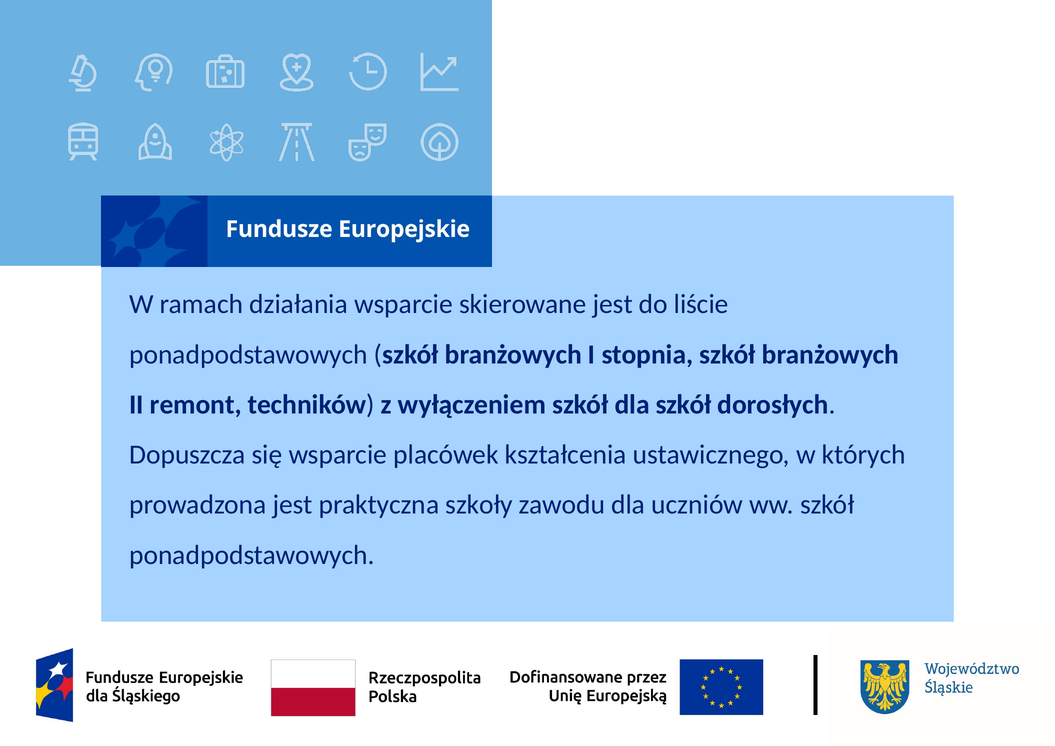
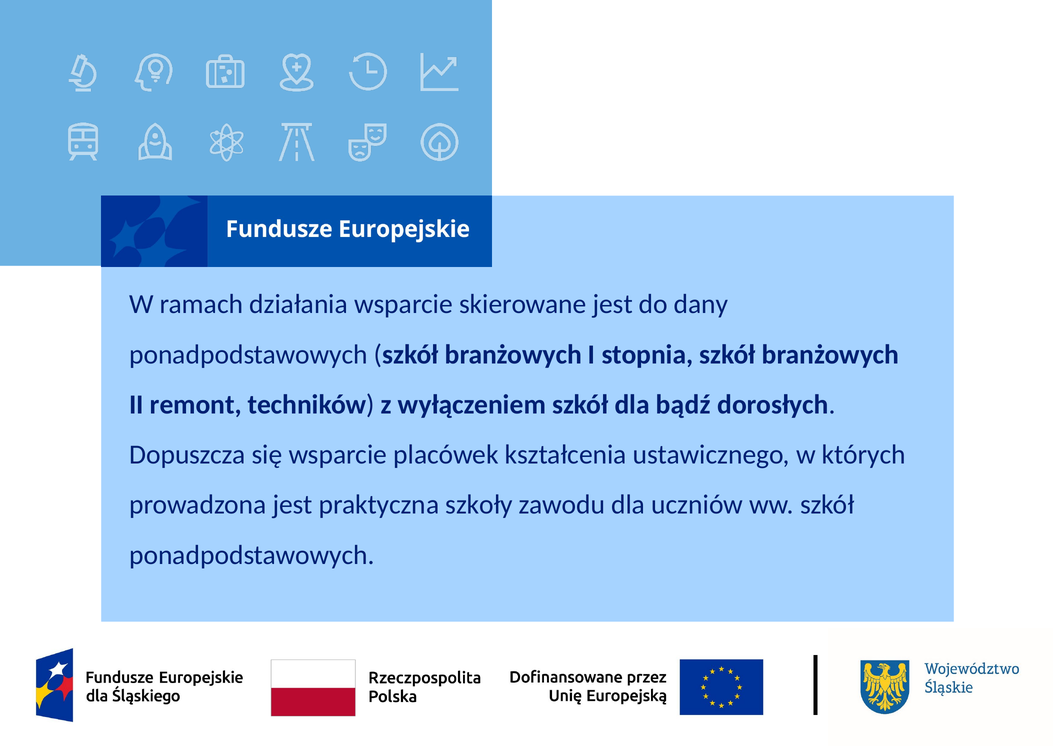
liście: liście -> dany (701, 304)
dla szkół: szkół -> bądź (683, 405)
